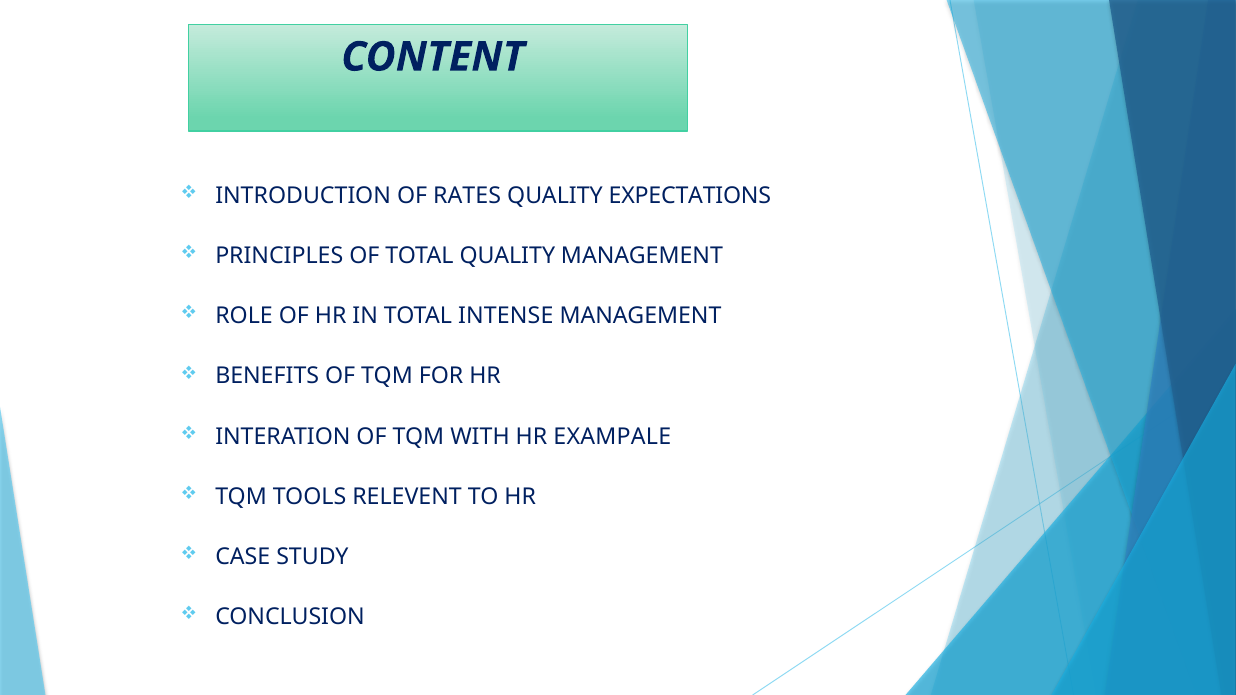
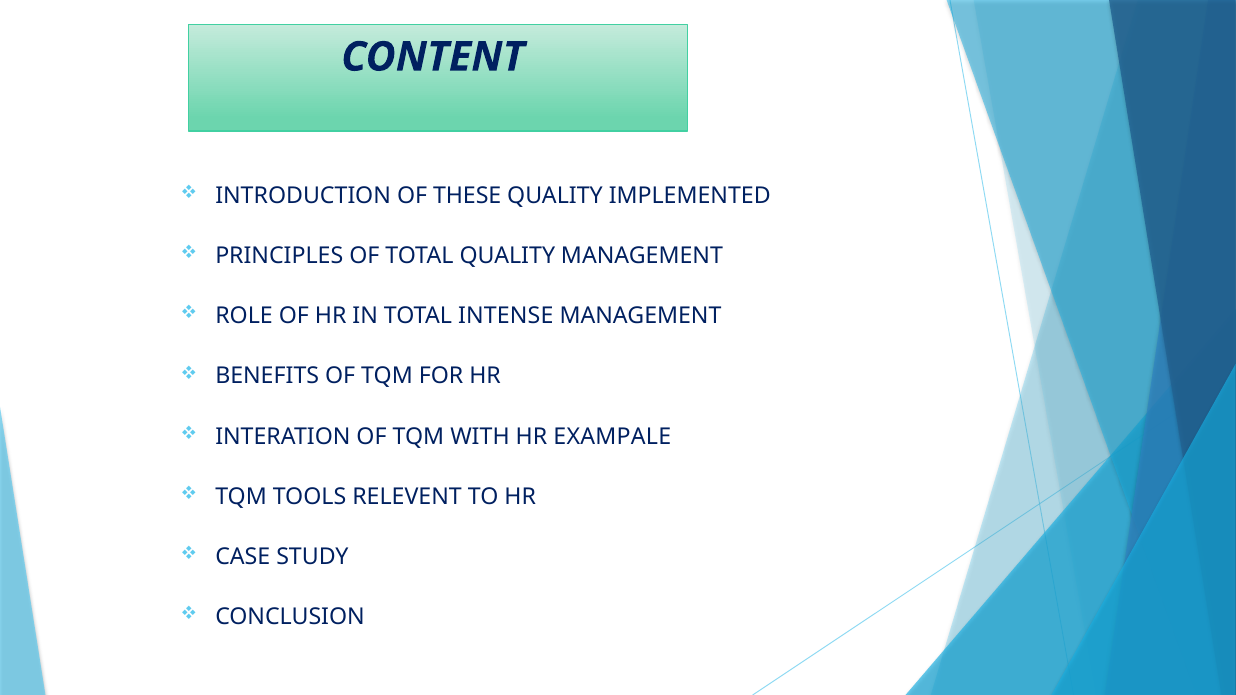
RATES: RATES -> THESE (467, 196)
EXPECTATIONS: EXPECTATIONS -> IMPLEMENTED (690, 196)
